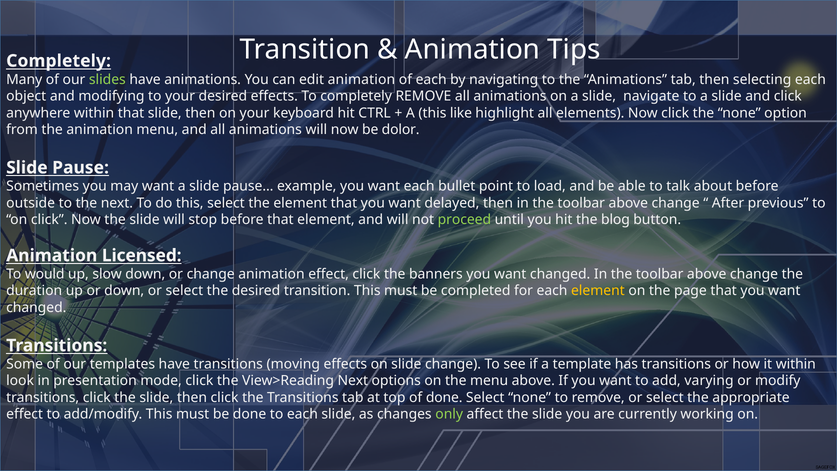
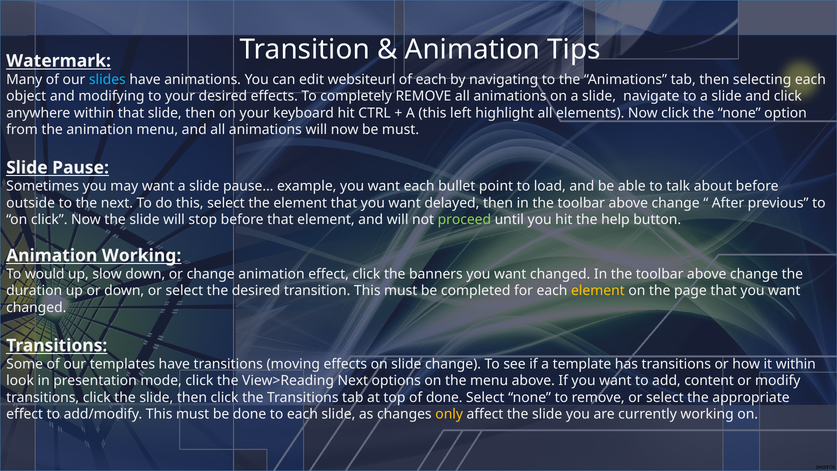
Completely: Completely -> Watermark (59, 61)
slides colour: light green -> light blue (107, 79)
edit animation: animation -> websiteurl (362, 79)
like: like -> left (461, 113)
be dolor: dolor -> must (401, 130)
blog: blog -> help (615, 220)
Animation Licensed: Licensed -> Working (142, 255)
varying: varying -> content (709, 381)
only colour: light green -> yellow (449, 414)
